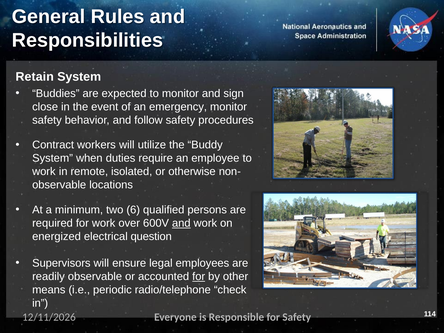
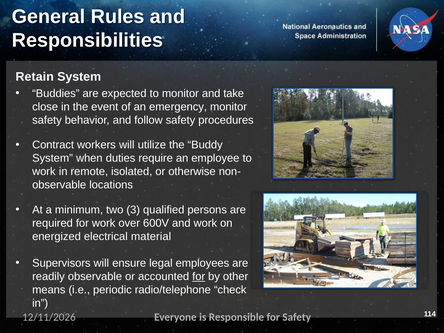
sign: sign -> take (234, 93)
6: 6 -> 3 (133, 210)
and underline: present -> none (181, 223)
question: question -> material (151, 236)
